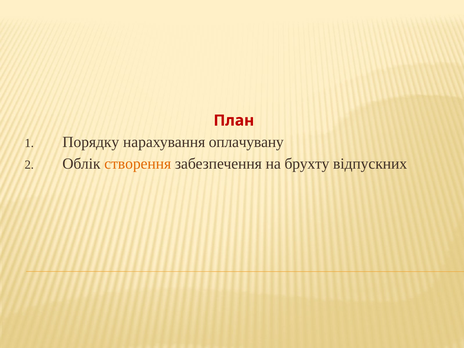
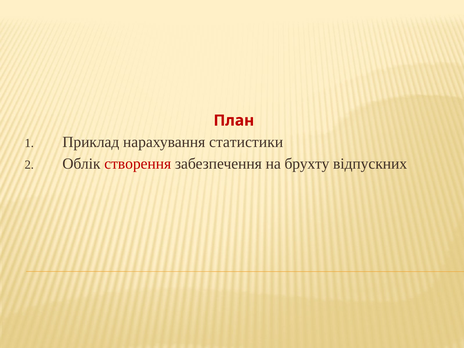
Порядку: Порядку -> Приклад (91, 142)
оплачувану: оплачувану -> статистики (246, 142)
створення colour: orange -> red (138, 164)
